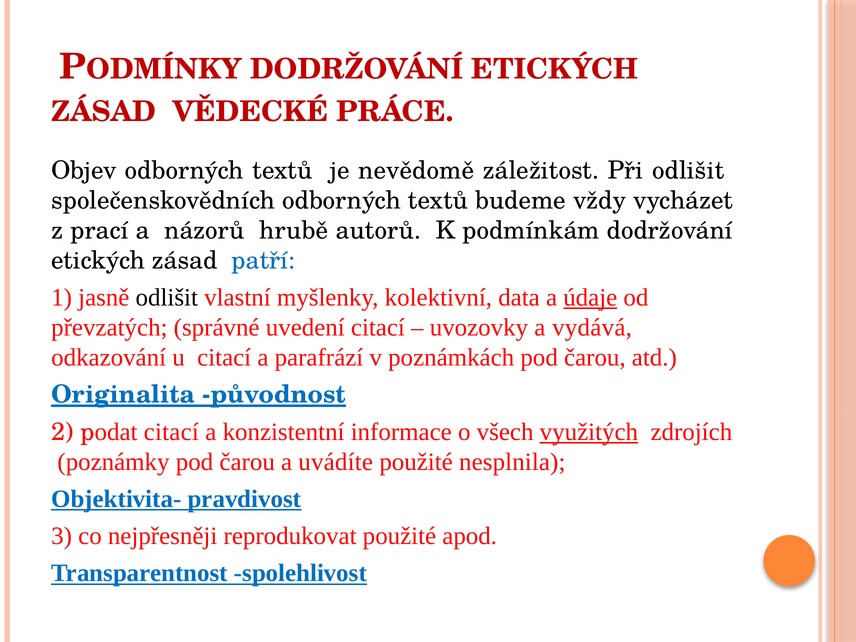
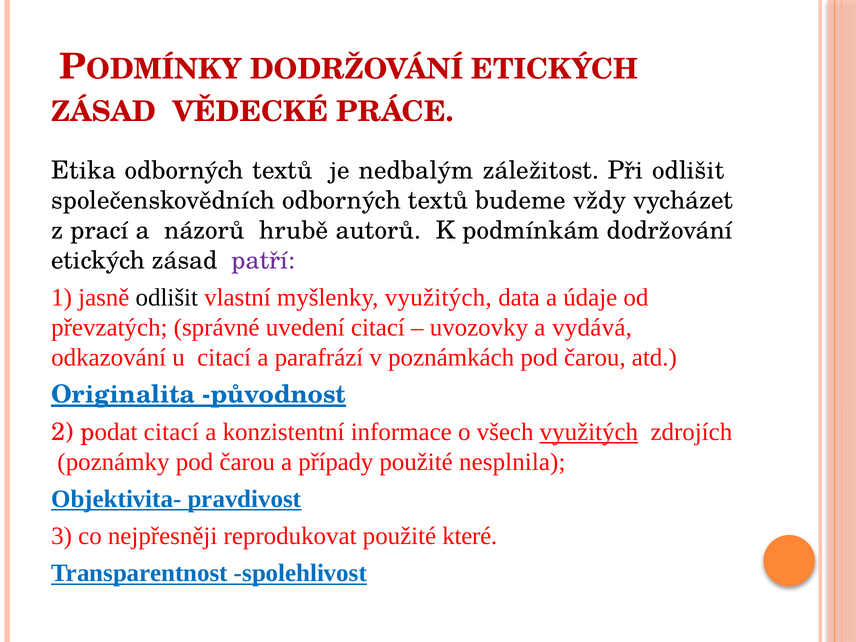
Objev: Objev -> Etika (84, 171)
nevědomě: nevědomě -> nedbalým (416, 171)
patří colour: blue -> purple (263, 261)
myšlenky kolektivní: kolektivní -> využitých (438, 298)
údaje underline: present -> none (590, 298)
uvádíte: uvádíte -> případy (336, 462)
apod: apod -> které (470, 536)
